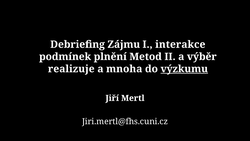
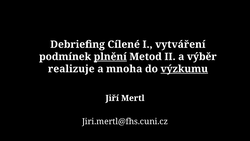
Zájmu: Zájmu -> Cílené (124, 44)
interakce: interakce -> vytváření (180, 44)
plnění underline: none -> present (110, 57)
